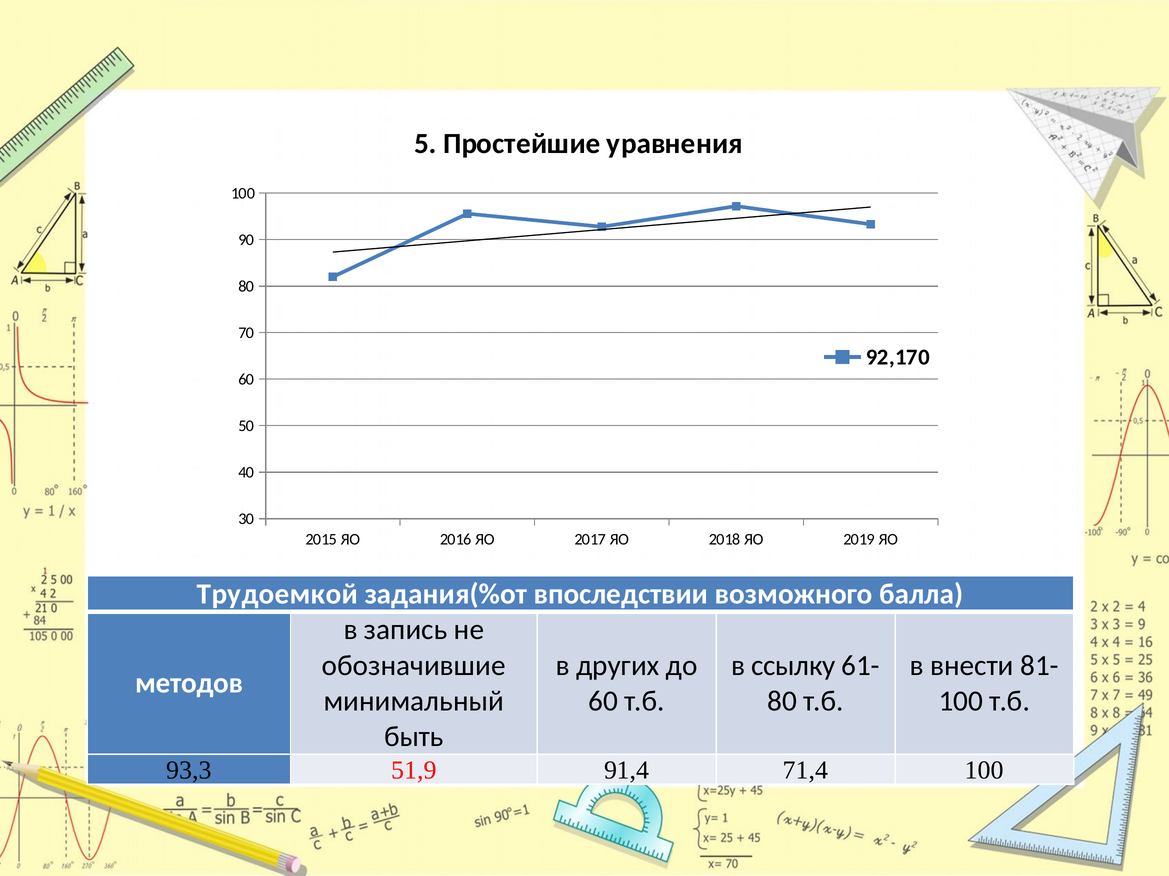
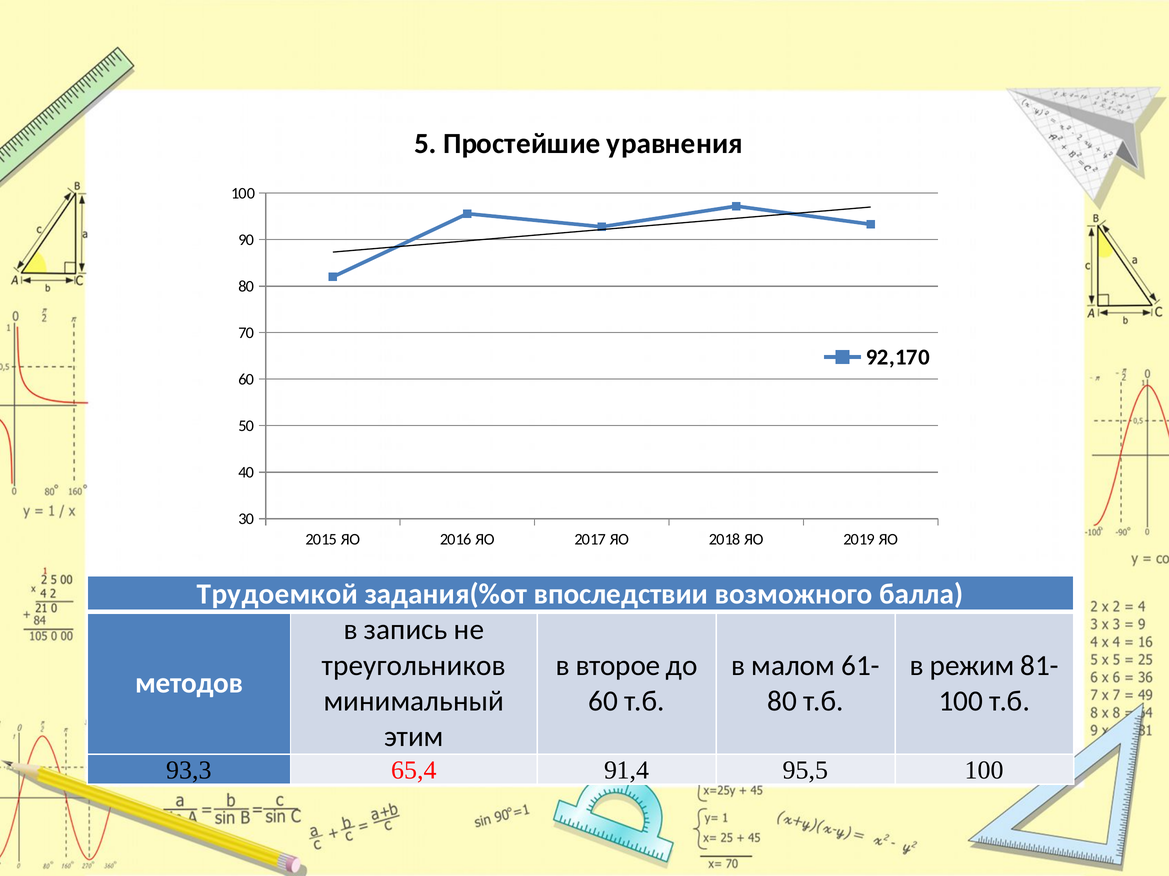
обозначившие: обозначившие -> треугольников (414, 666)
других: других -> второе (618, 666)
ссылку: ссылку -> малом (793, 666)
внести: внести -> режим (972, 666)
быть: быть -> этим (414, 737)
51,9: 51,9 -> 65,4 (414, 771)
71,4: 71,4 -> 95,5 (806, 771)
